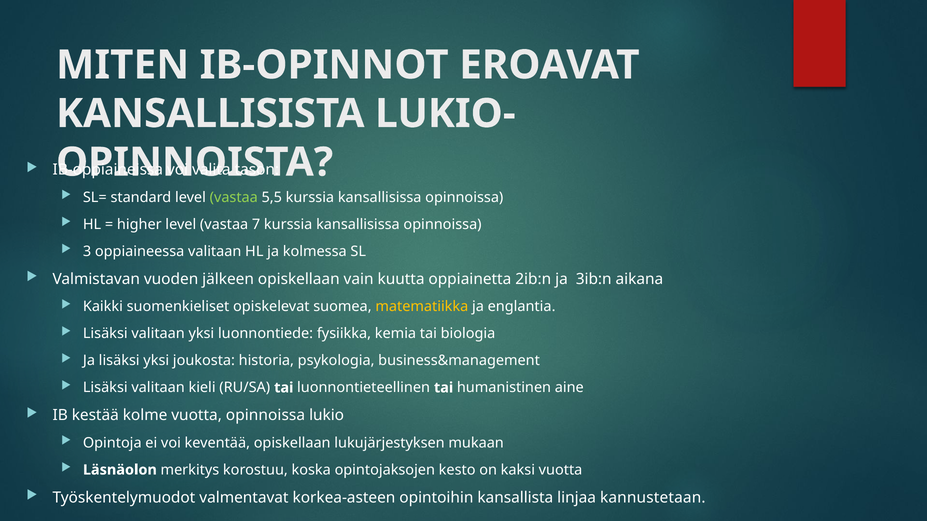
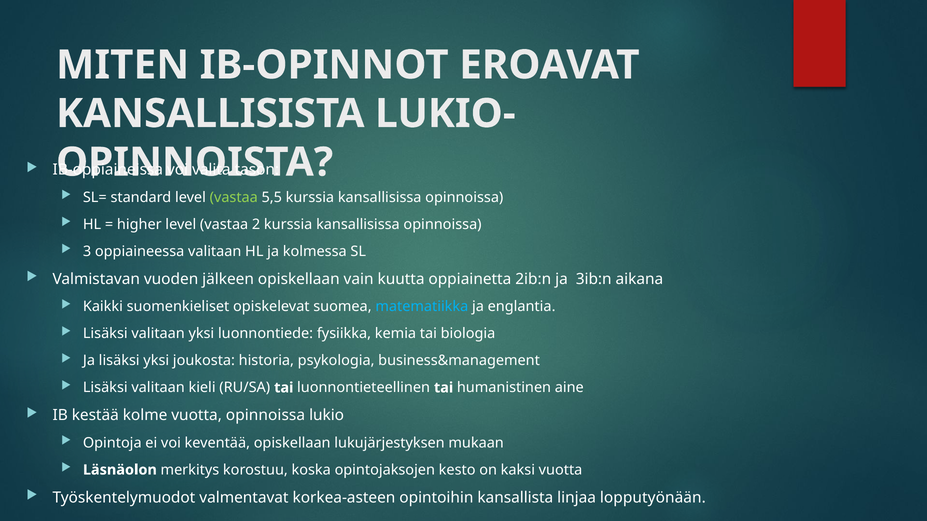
7: 7 -> 2 (256, 225)
matematiikka colour: yellow -> light blue (422, 307)
kannustetaan: kannustetaan -> lopputyönään (653, 498)
